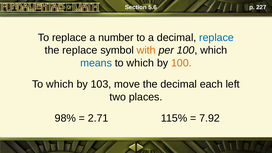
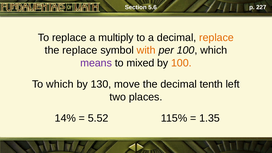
number: number -> multiply (116, 38)
replace colour: blue -> orange (217, 38)
means colour: blue -> purple (96, 63)
which: which -> mixed (140, 63)
103: 103 -> 130 (101, 84)
each: each -> tenth (211, 84)
98%: 98% -> 14% (65, 118)
2.71: 2.71 -> 5.52 (98, 118)
7.92: 7.92 -> 1.35 (210, 118)
